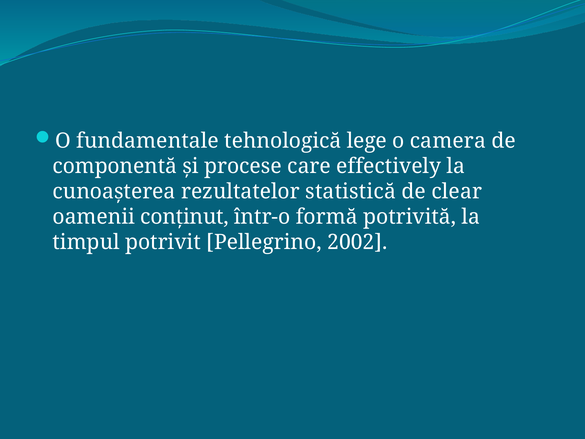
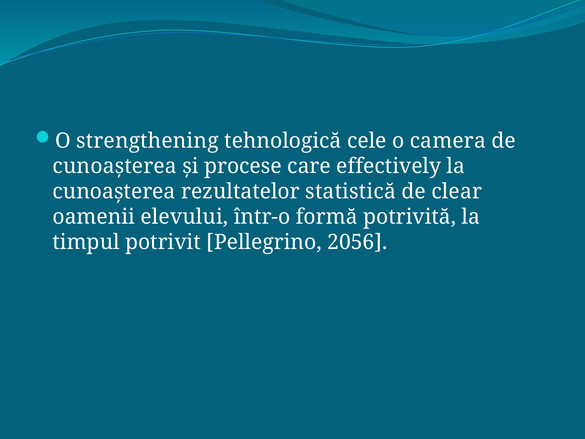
fundamentale: fundamentale -> strengthening (147, 141)
lege: lege -> cele (367, 141)
componentă: componentă -> cunoaşterea (115, 166)
conţinut: conţinut -> elevului (184, 217)
2002: 2002 -> 2056 (357, 242)
